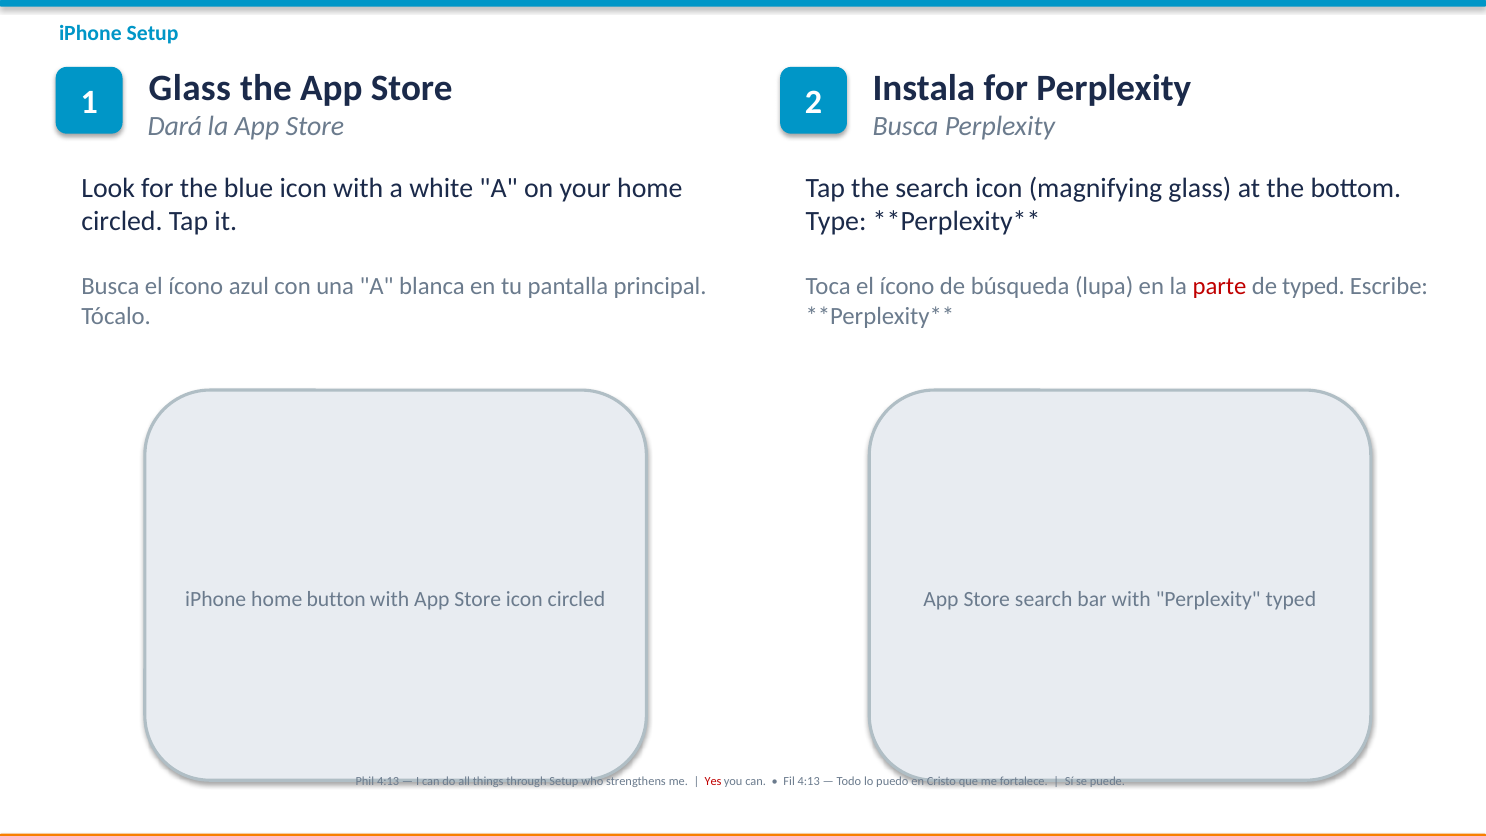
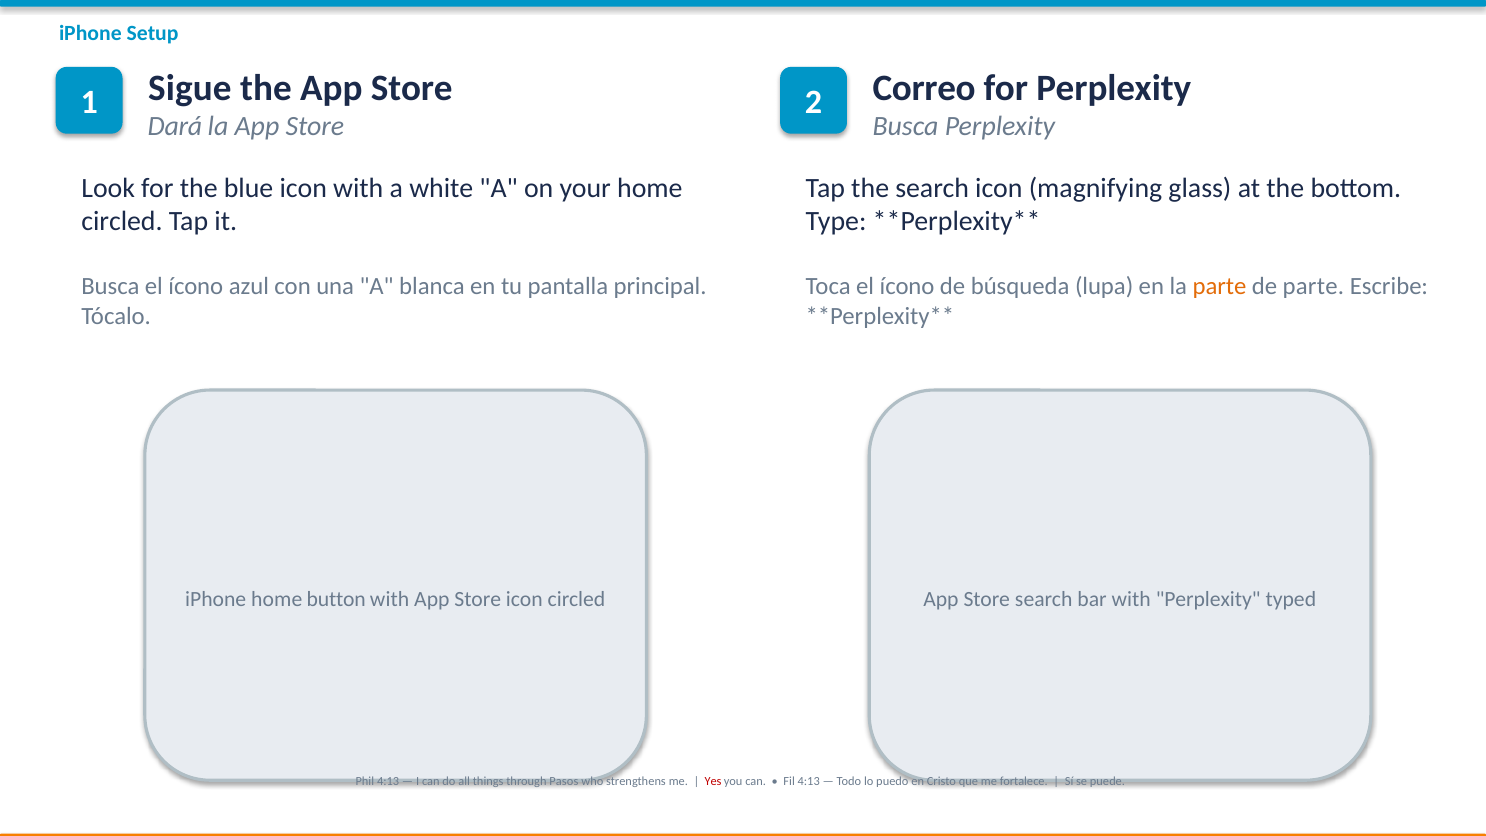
1 Glass: Glass -> Sigue (190, 88)
Instala: Instala -> Correo (924, 88)
parte colour: red -> orange (1220, 286)
de typed: typed -> parte (1313, 286)
through Setup: Setup -> Pasos (564, 782)
